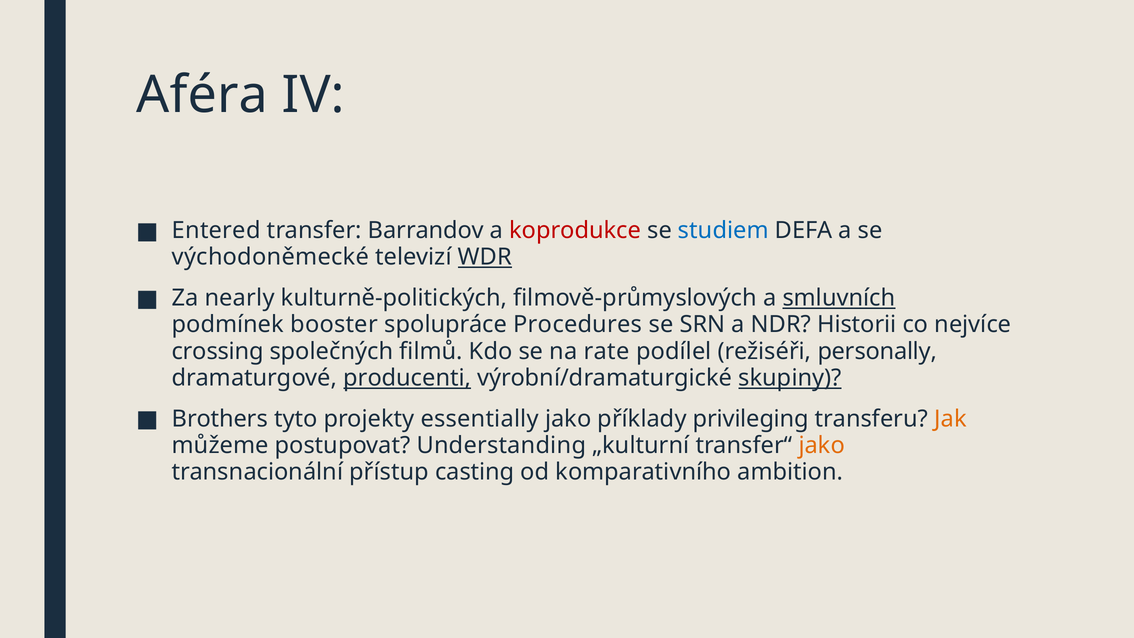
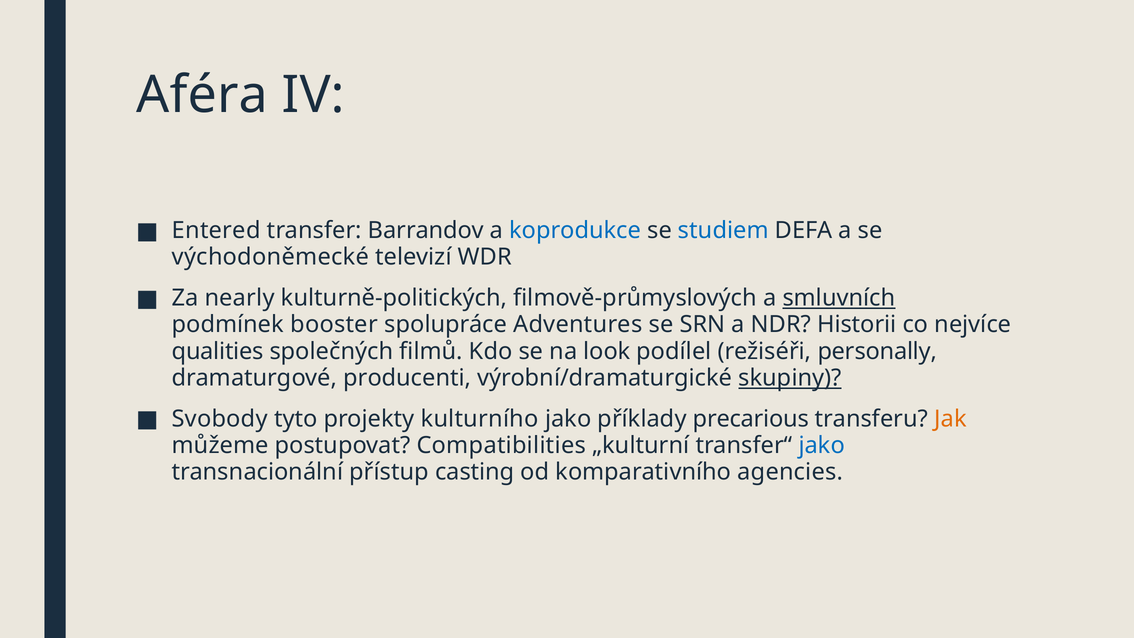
koprodukce colour: red -> blue (575, 230)
WDR underline: present -> none (485, 257)
Procedures: Procedures -> Adventures (578, 325)
crossing: crossing -> qualities (218, 351)
rate: rate -> look (607, 351)
producenti underline: present -> none (407, 378)
Brothers: Brothers -> Svobody (220, 419)
essentially: essentially -> kulturního (480, 419)
privileging: privileging -> precarious (751, 419)
Understanding: Understanding -> Compatibilities (501, 445)
jako colour: orange -> blue (822, 445)
ambition: ambition -> agencies (790, 472)
